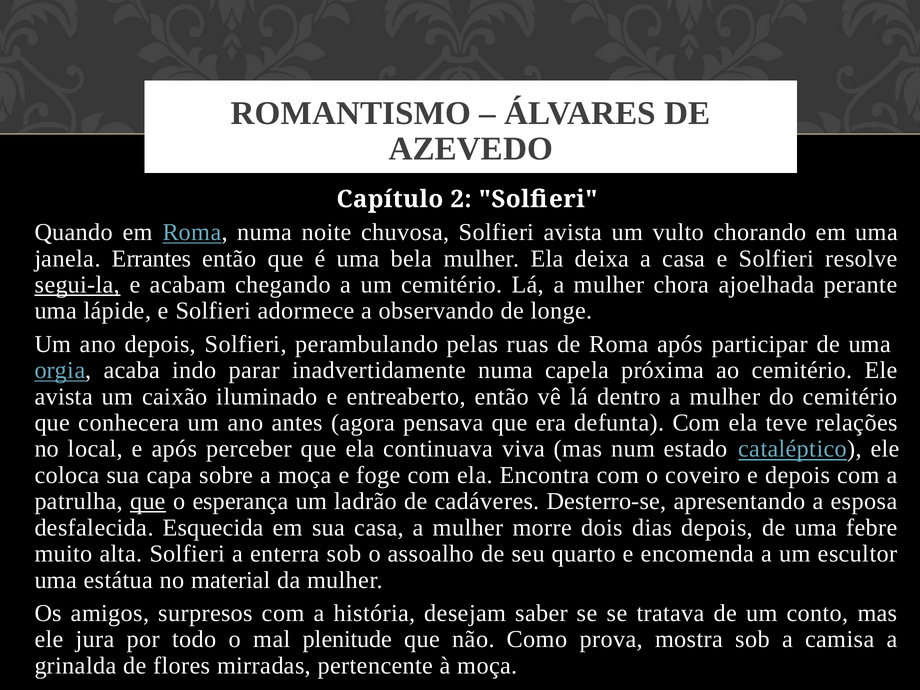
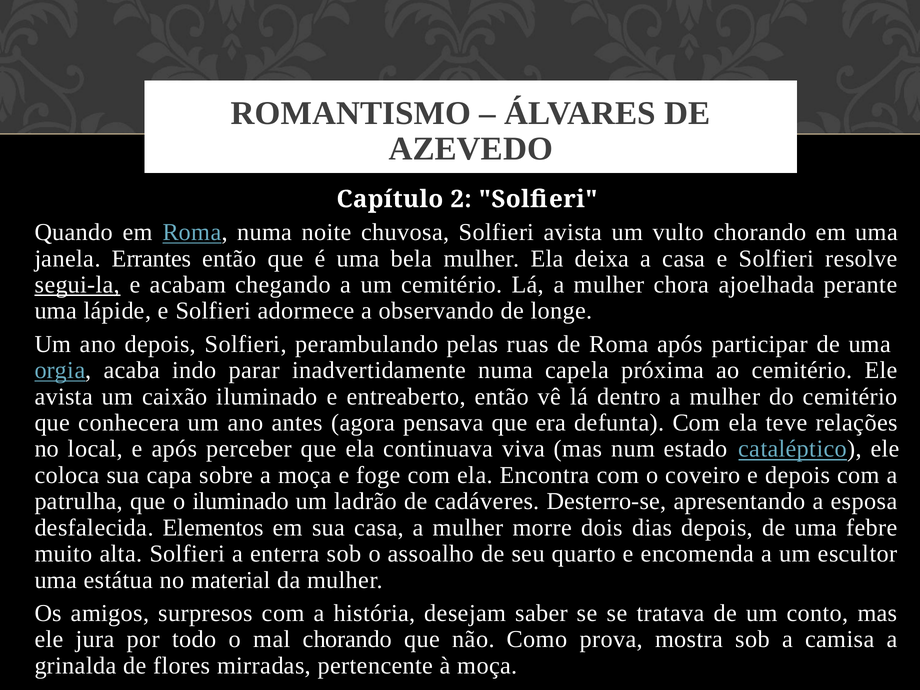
que underline: present -> none (148, 501)
o esperança: esperança -> iluminado (241, 501)
Esquecida: Esquecida -> Elementos (213, 528)
mal plenitude: plenitude -> chorando (348, 639)
